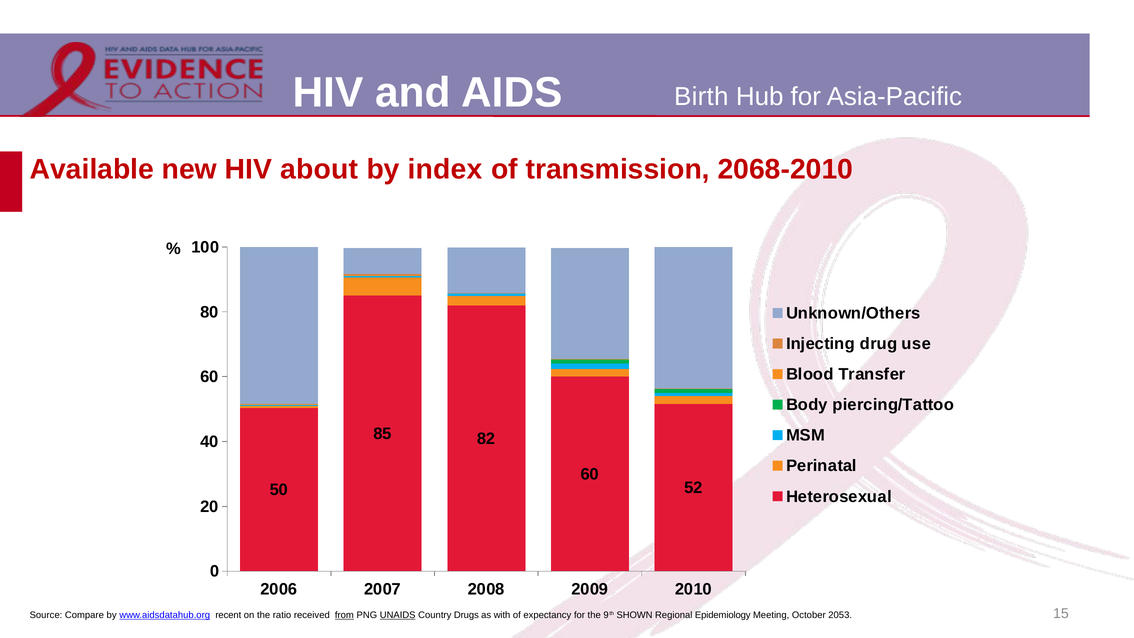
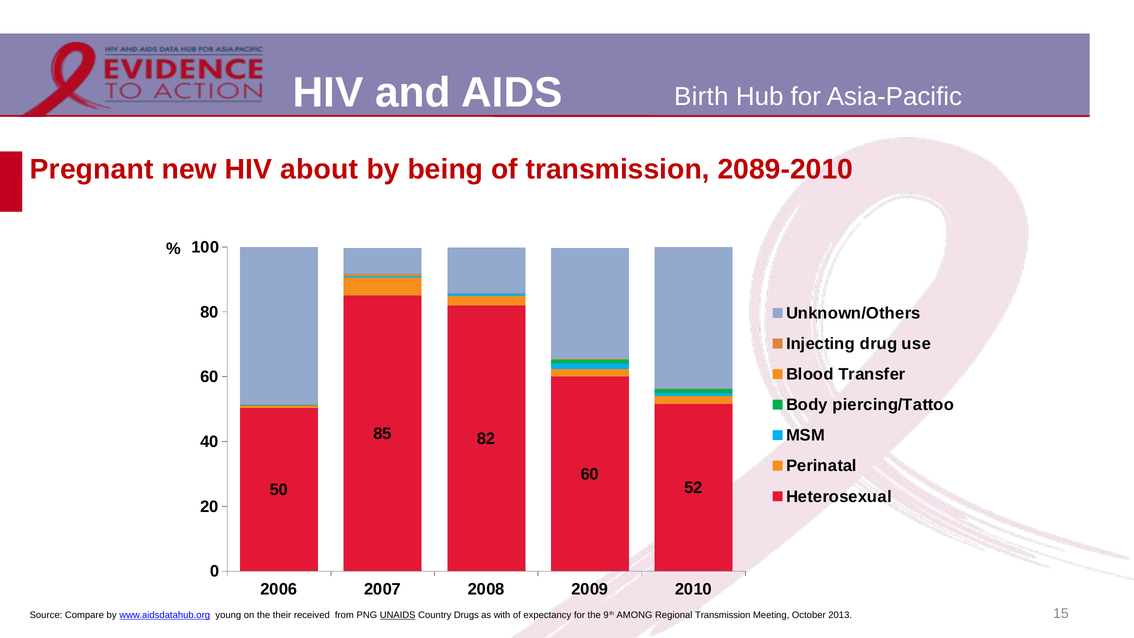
Available: Available -> Pregnant (92, 169)
index: index -> being (445, 169)
2068-2010: 2068-2010 -> 2089-2010 (785, 169)
recent: recent -> young (228, 615)
ratio: ratio -> their (282, 615)
from underline: present -> none (344, 615)
SHOWN: SHOWN -> AMONG (634, 615)
Regional Epidemiology: Epidemiology -> Transmission (723, 615)
2053: 2053 -> 2013 (840, 615)
